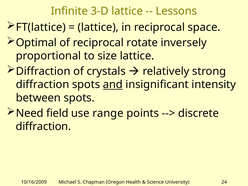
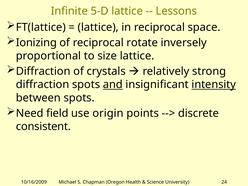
3-D: 3-D -> 5-D (100, 11)
Optimal: Optimal -> Ionizing (36, 43)
intensity underline: none -> present (214, 85)
range: range -> origin (108, 113)
diffraction: diffraction -> consistent (43, 126)
